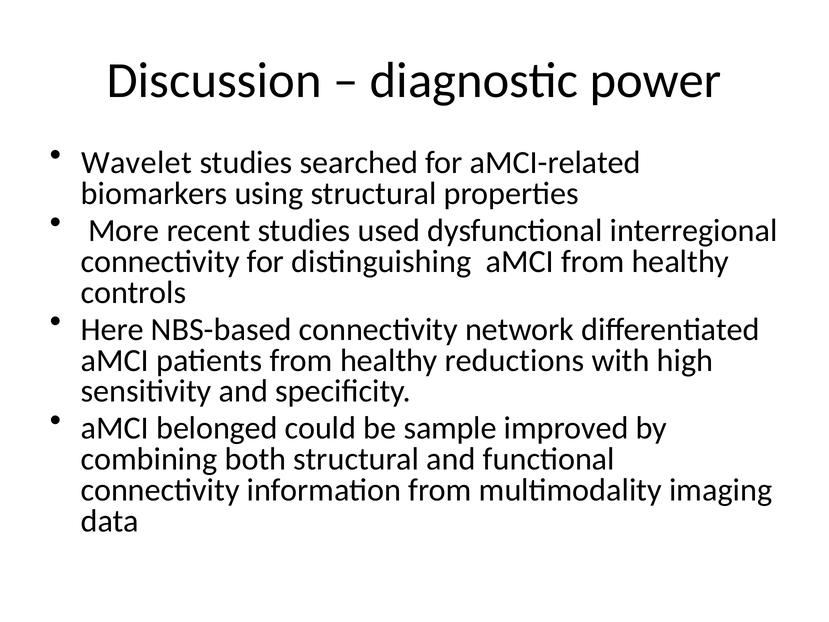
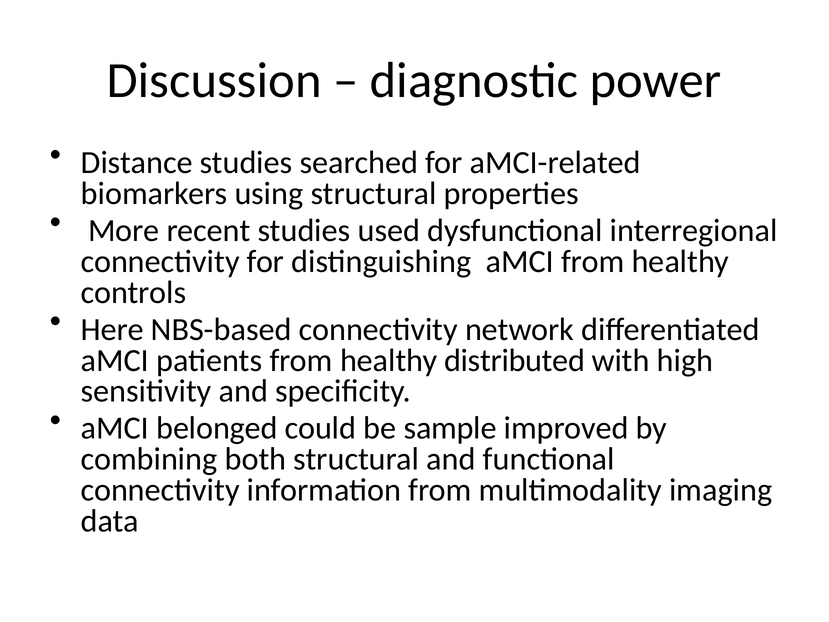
Wavelet: Wavelet -> Distance (137, 163)
reductions: reductions -> distributed (515, 360)
